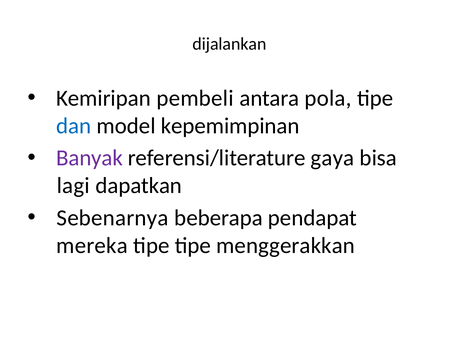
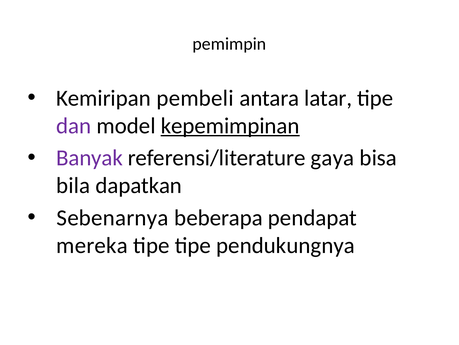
dijalankan: dijalankan -> pemimpin (229, 44)
pola: pola -> latar (328, 98)
dan colour: blue -> purple (74, 126)
kepemimpinan underline: none -> present (230, 126)
lagi: lagi -> bila (73, 185)
menggerakkan: menggerakkan -> pendukungnya (286, 245)
